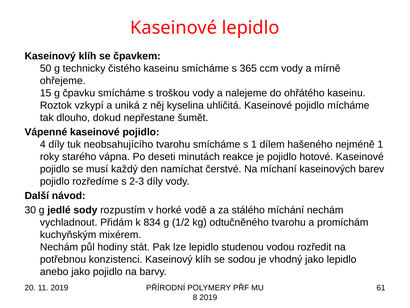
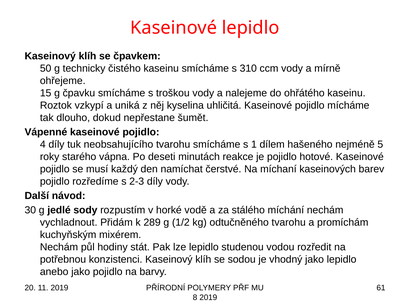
365: 365 -> 310 (248, 68)
nejméně 1: 1 -> 5 (380, 144)
834: 834 -> 289 (152, 222)
